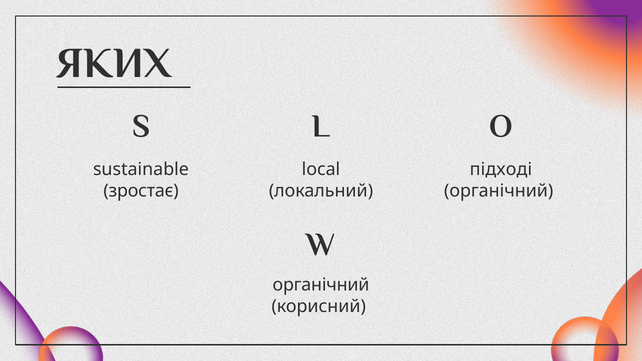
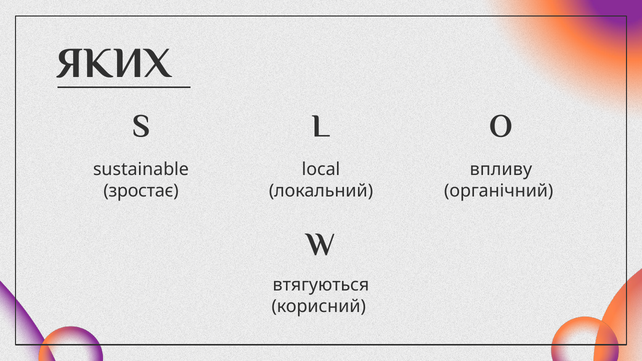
підході: підході -> впливу (501, 169)
органічний: органічний -> втягуються (321, 285)
